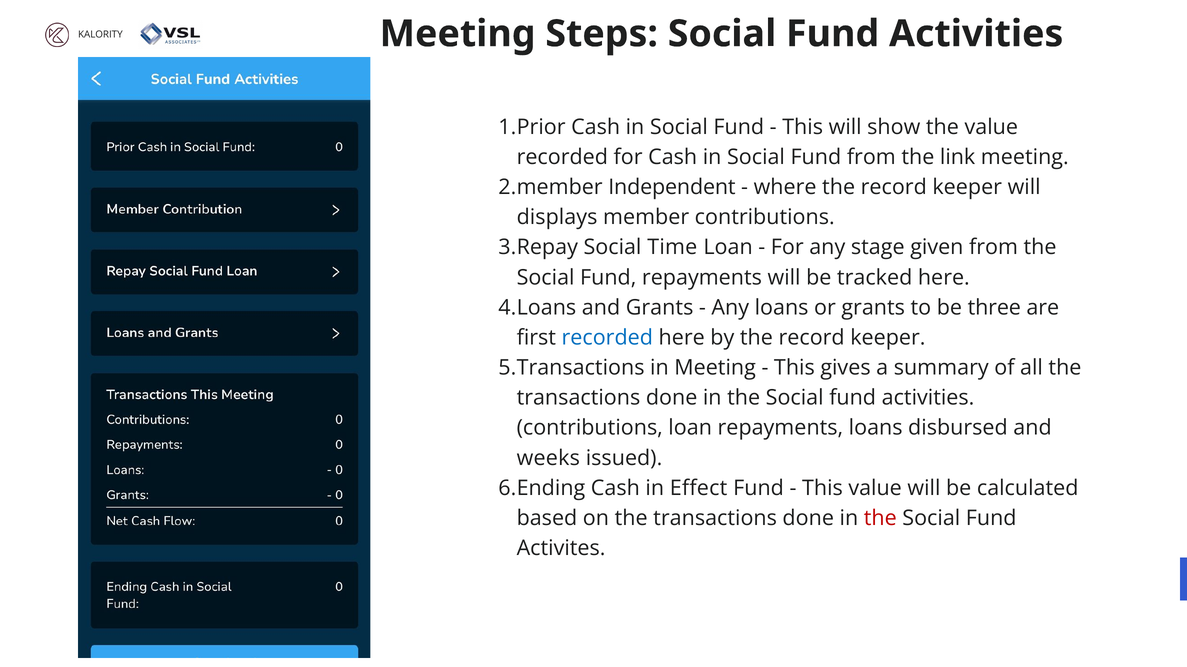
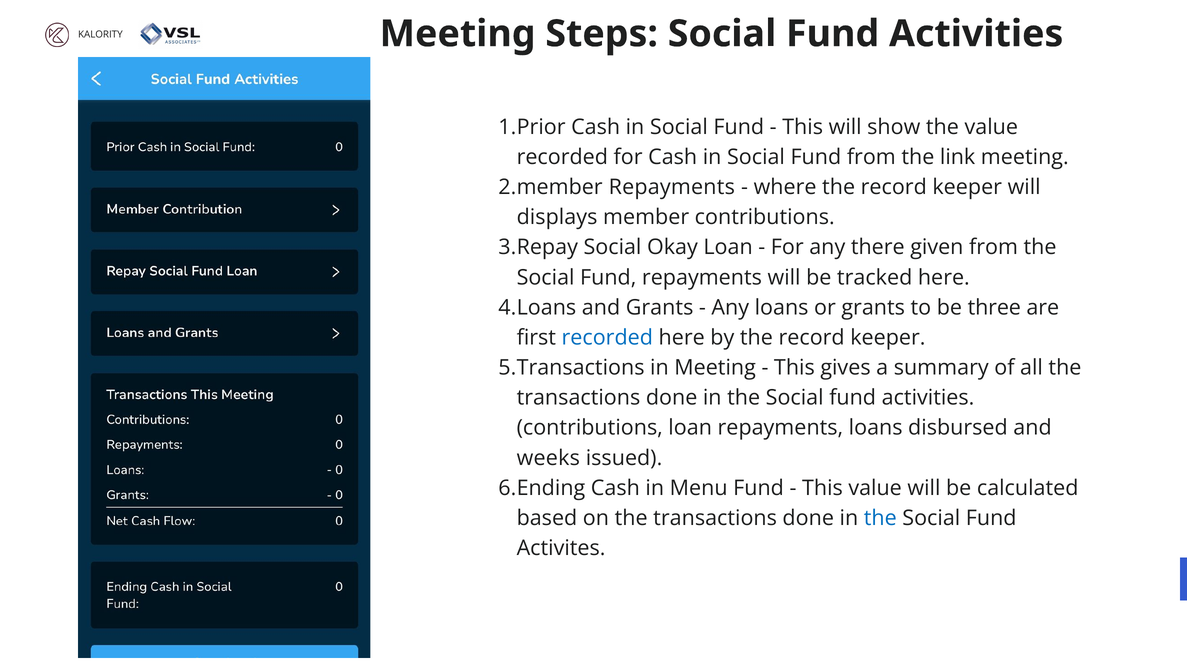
Independent: Independent -> Repayments (672, 187)
Time: Time -> Okay (672, 248)
stage: stage -> there (878, 248)
Effect: Effect -> Menu (699, 489)
the colour: red -> blue (880, 519)
